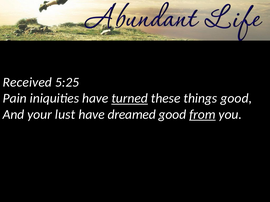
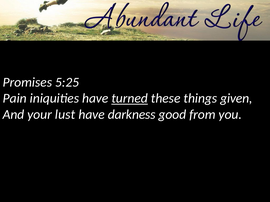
Received: Received -> Promises (27, 82)
things good: good -> given (236, 99)
dreamed: dreamed -> darkness (132, 115)
from underline: present -> none (202, 115)
